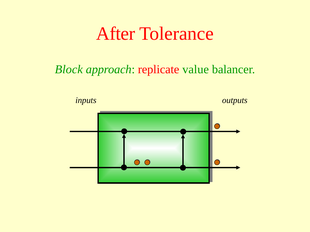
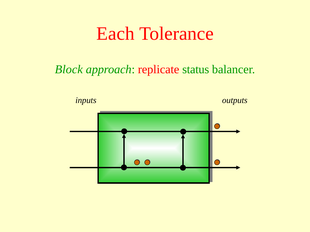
After: After -> Each (115, 34)
value: value -> status (196, 69)
